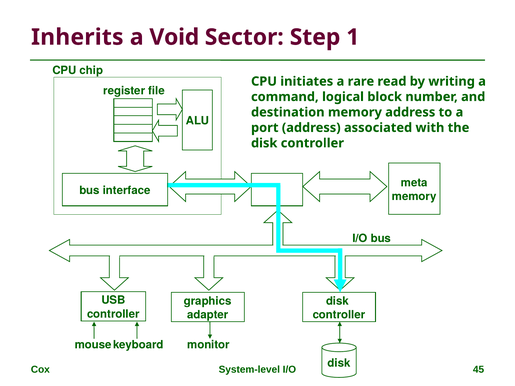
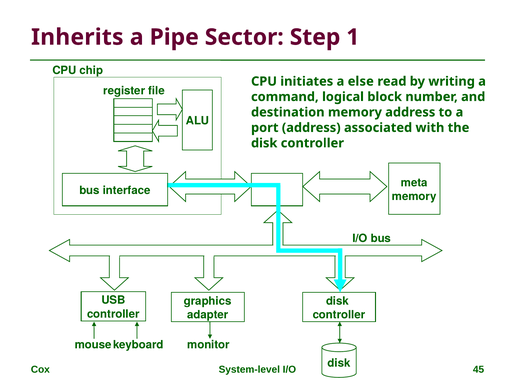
Void: Void -> Pipe (174, 37)
rare: rare -> else (361, 81)
